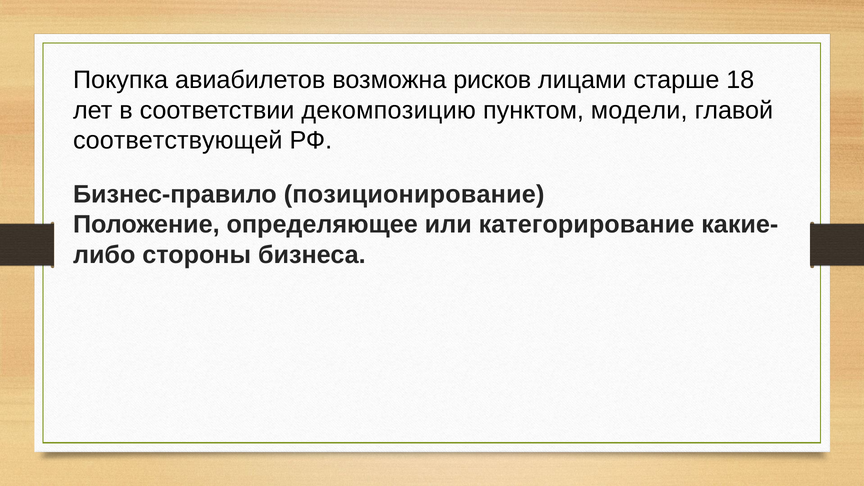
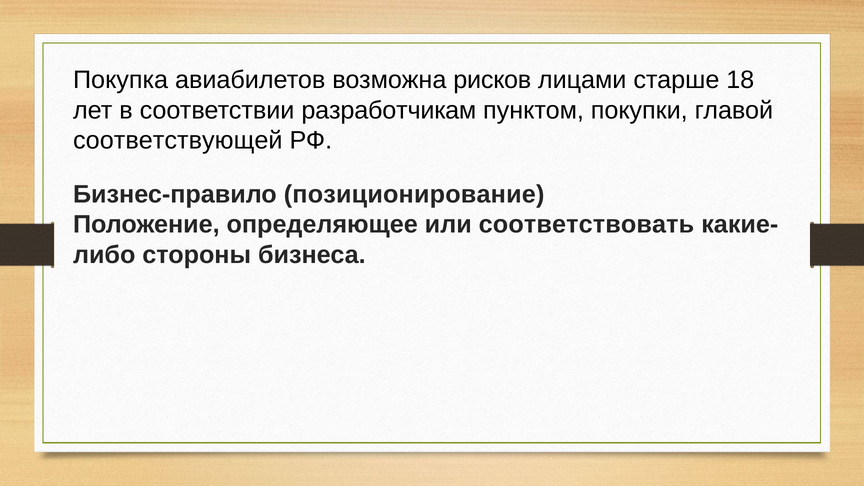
декомпозицию: декомпозицию -> разработчикам (389, 110)
модели: модели -> покупки (639, 110)
категорирование: категорирование -> соответствовать (586, 225)
